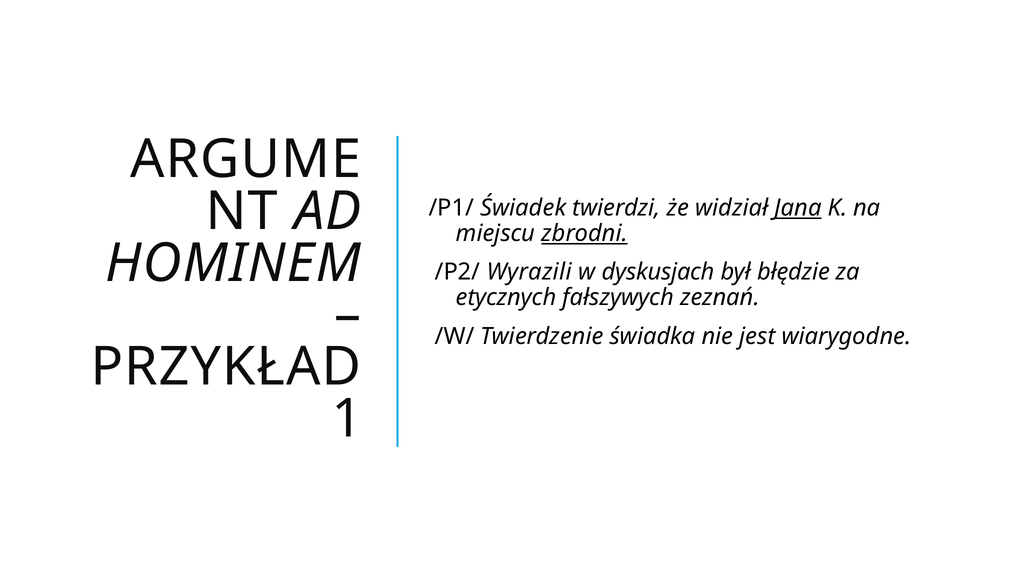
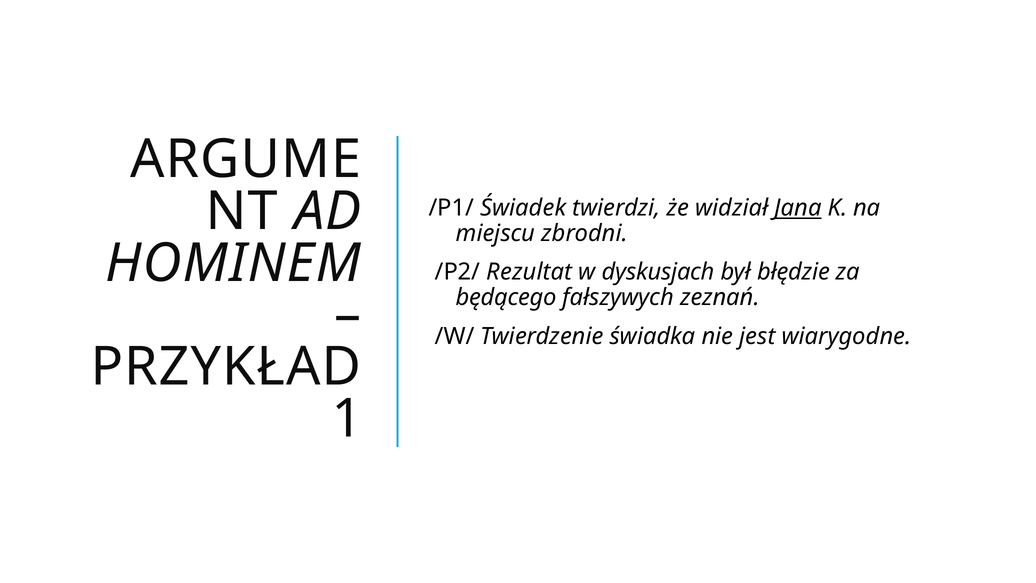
zbrodni underline: present -> none (585, 233)
Wyrazili: Wyrazili -> Rezultat (529, 272)
etycznych: etycznych -> będącego (506, 298)
